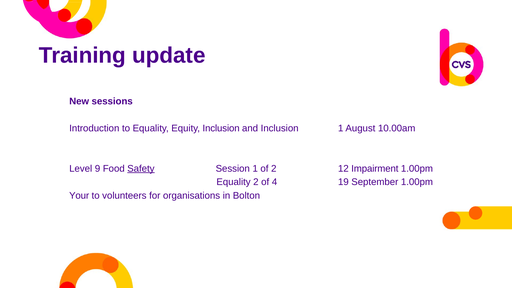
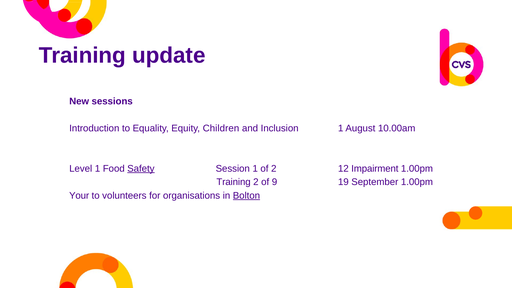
Equity Inclusion: Inclusion -> Children (221, 128)
Level 9: 9 -> 1 (98, 169)
Equality: Equality -> Training (234, 182)
4: 4 -> 9 (275, 182)
Bolton underline: none -> present (246, 195)
